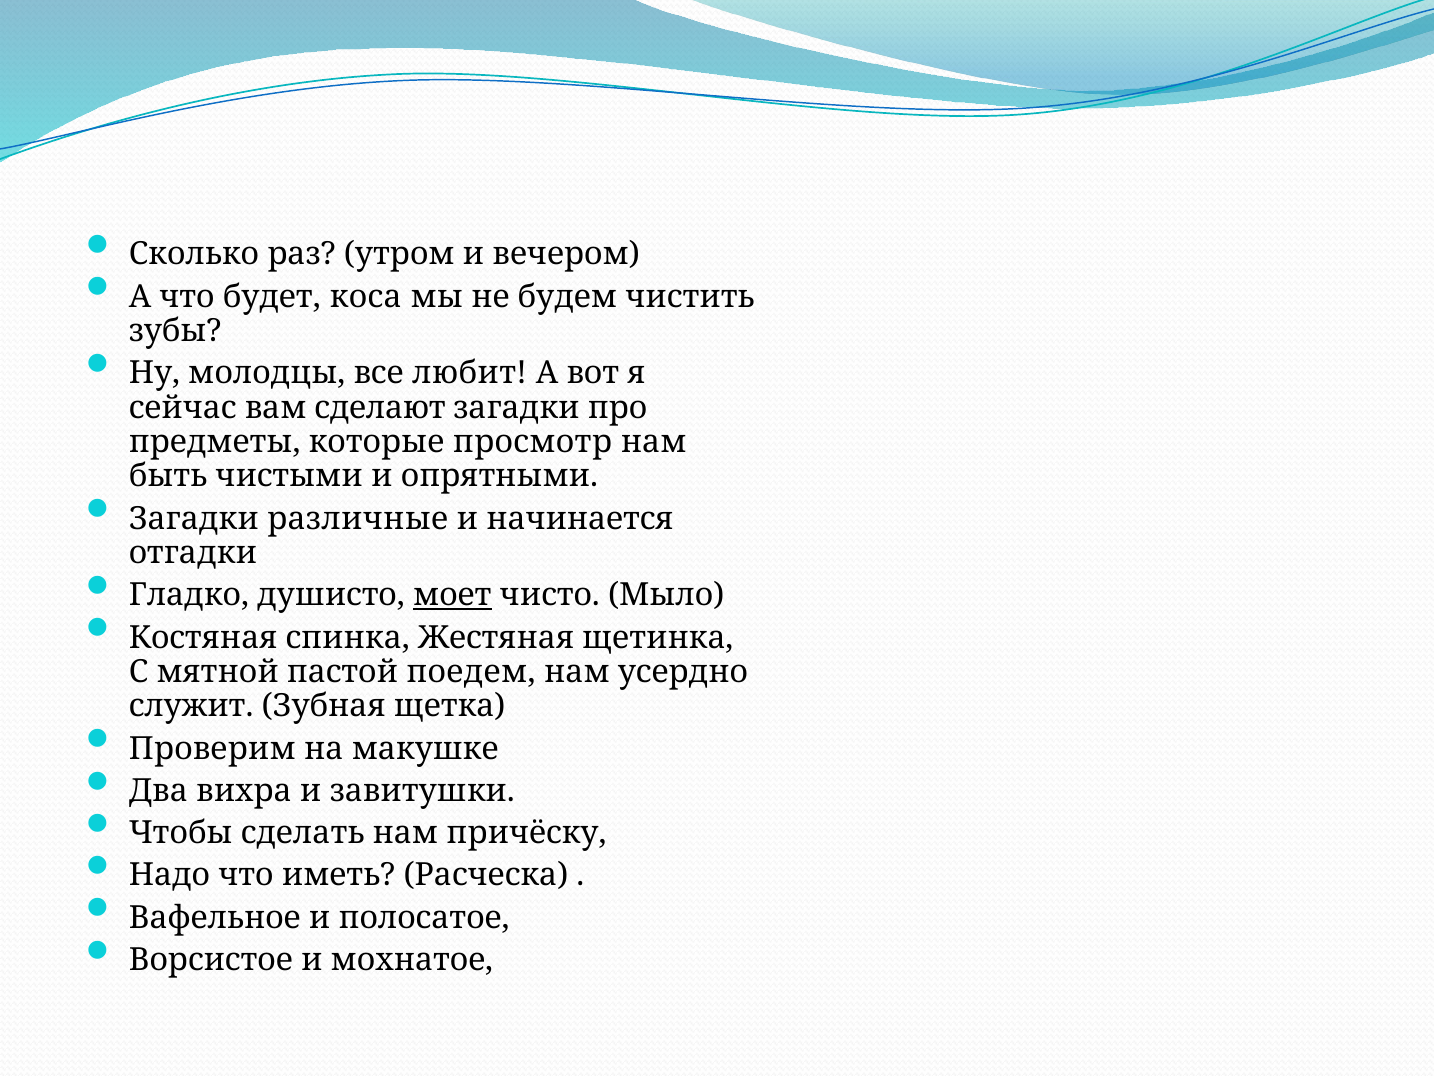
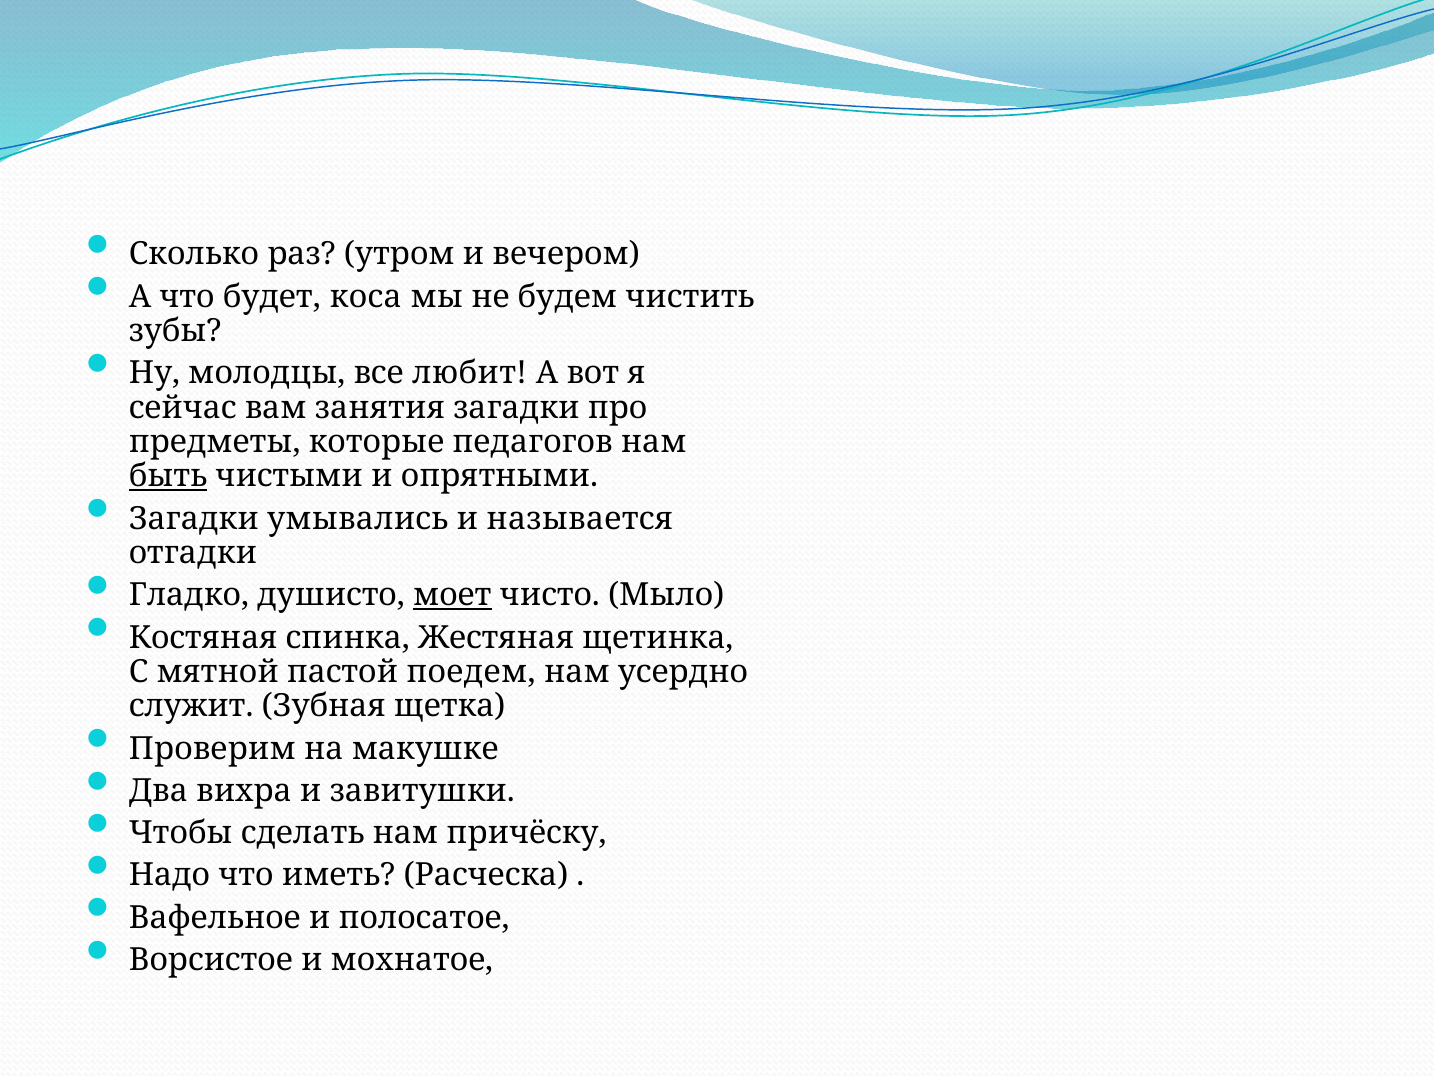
сделают: сделают -> занятия (380, 407)
просмотр: просмотр -> педагогов (533, 442)
быть underline: none -> present (168, 476)
различные: различные -> умывались (358, 518)
начинается: начинается -> называется (580, 518)
